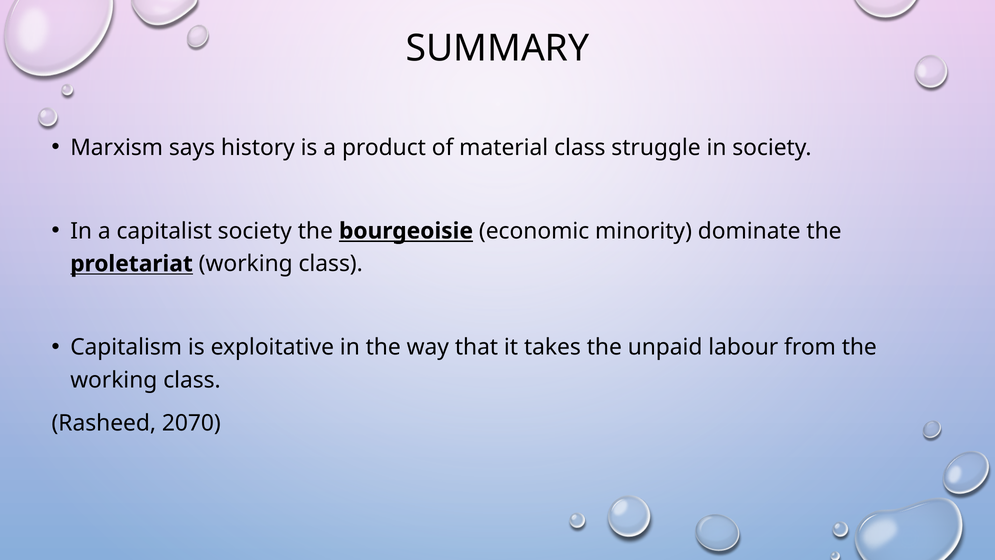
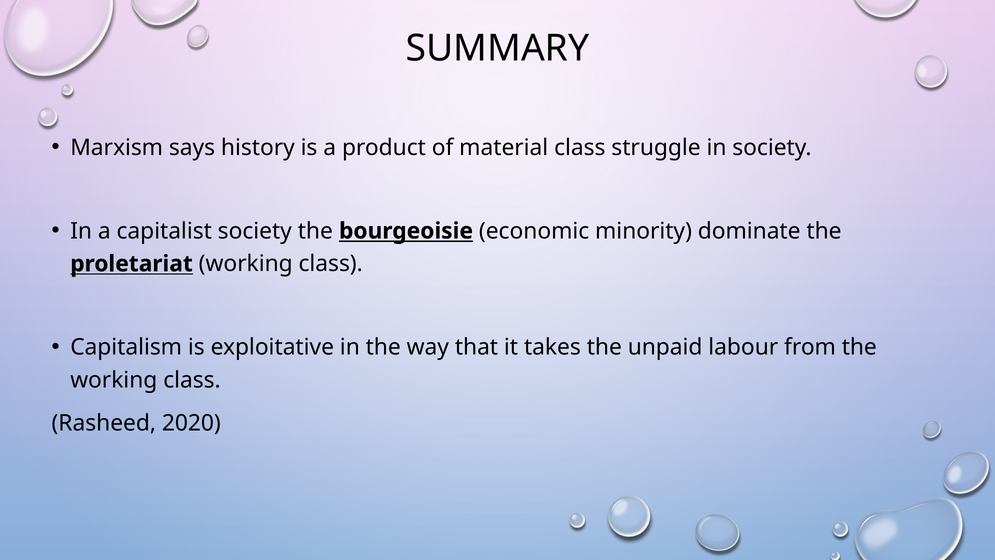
2070: 2070 -> 2020 (191, 423)
